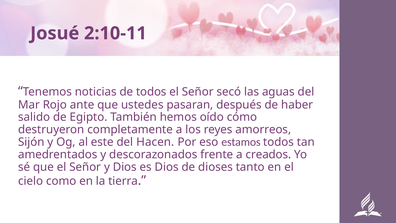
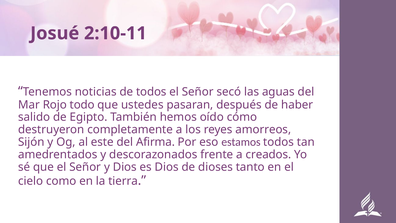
ante: ante -> todo (82, 105)
Hacen: Hacen -> Afirma (155, 142)
